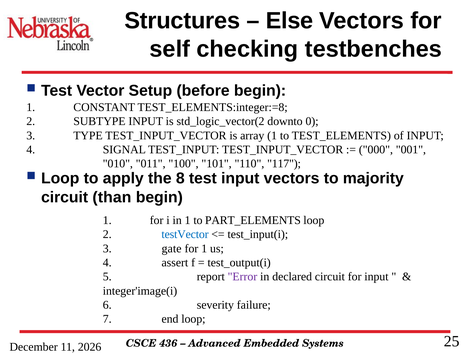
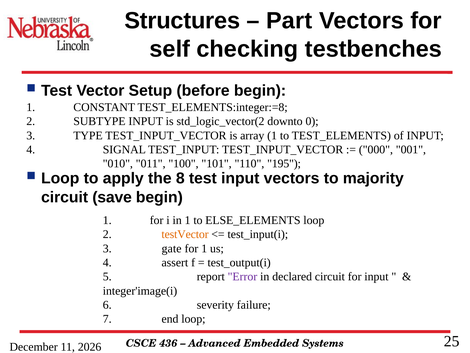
Else: Else -> Part (289, 21)
117: 117 -> 195 (284, 164)
than: than -> save (112, 197)
PART_ELEMENTS: PART_ELEMENTS -> ELSE_ELEMENTS (253, 220)
testVector colour: blue -> orange (185, 234)
